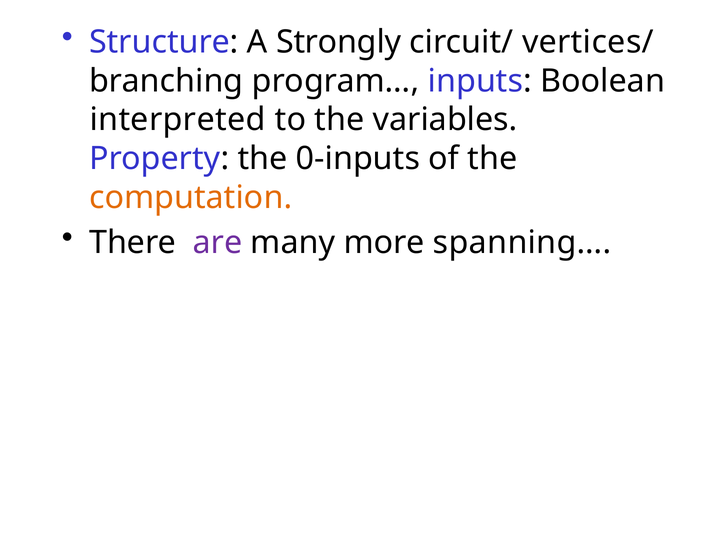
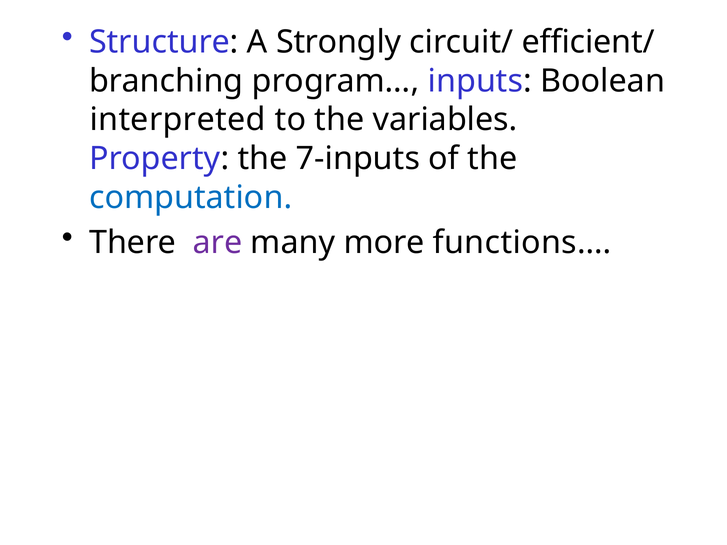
vertices/: vertices/ -> efficient/ (588, 42)
0-inputs: 0-inputs -> 7-inputs (358, 159)
computation colour: orange -> blue (191, 197)
spanning…: spanning… -> functions… (522, 243)
